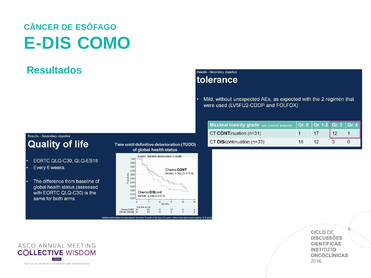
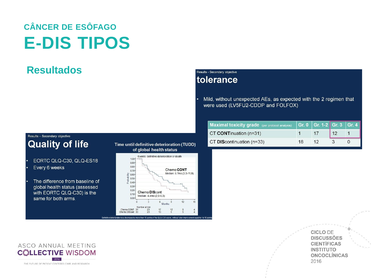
COMO: COMO -> TIPOS (104, 43)
